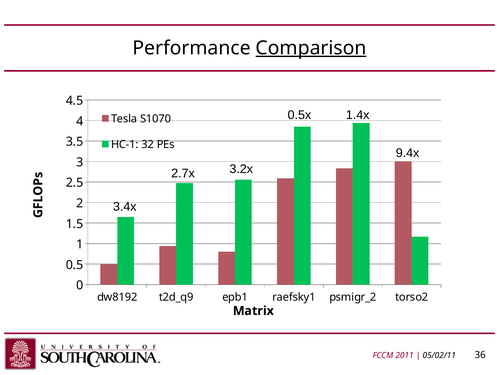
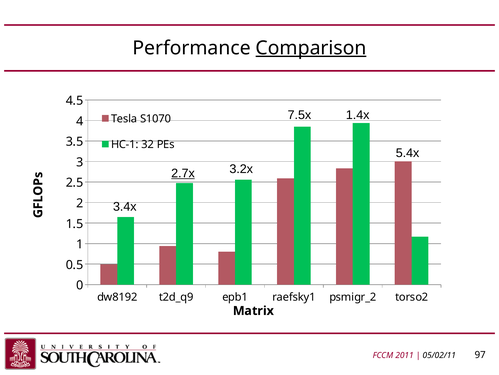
0.5x: 0.5x -> 7.5x (299, 115)
9.4x: 9.4x -> 5.4x (408, 153)
2.7x underline: none -> present (183, 173)
36: 36 -> 97 (480, 354)
